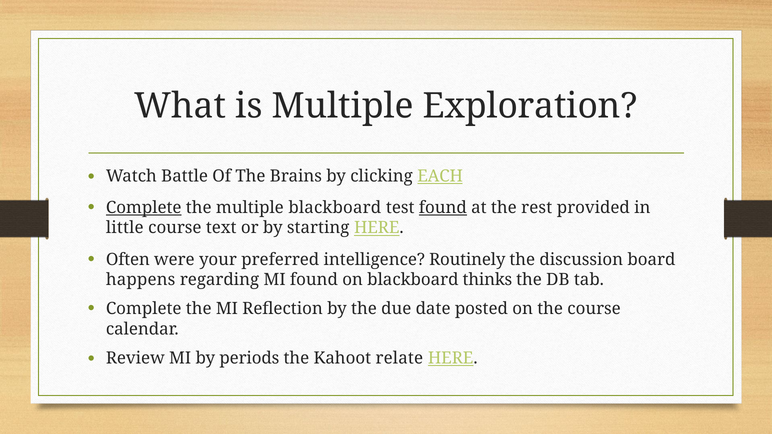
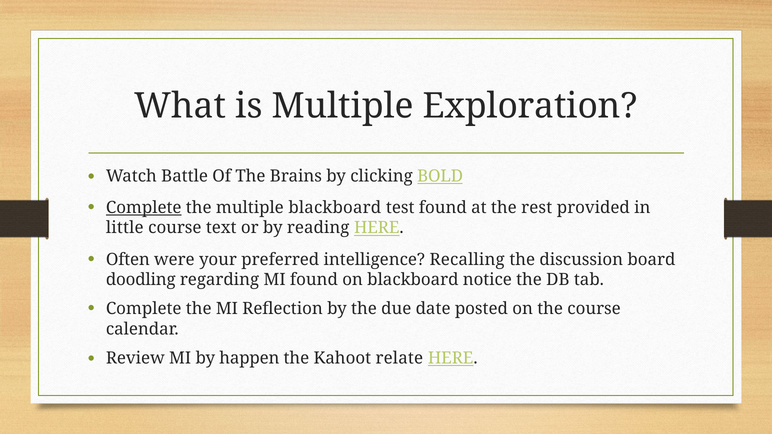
EACH: EACH -> BOLD (440, 176)
found underline: present -> none (443, 208)
starting: starting -> reading (318, 228)
Routinely: Routinely -> Recalling (467, 260)
happens: happens -> doodling (141, 280)
thinks: thinks -> notice (487, 280)
periods: periods -> happen (249, 358)
